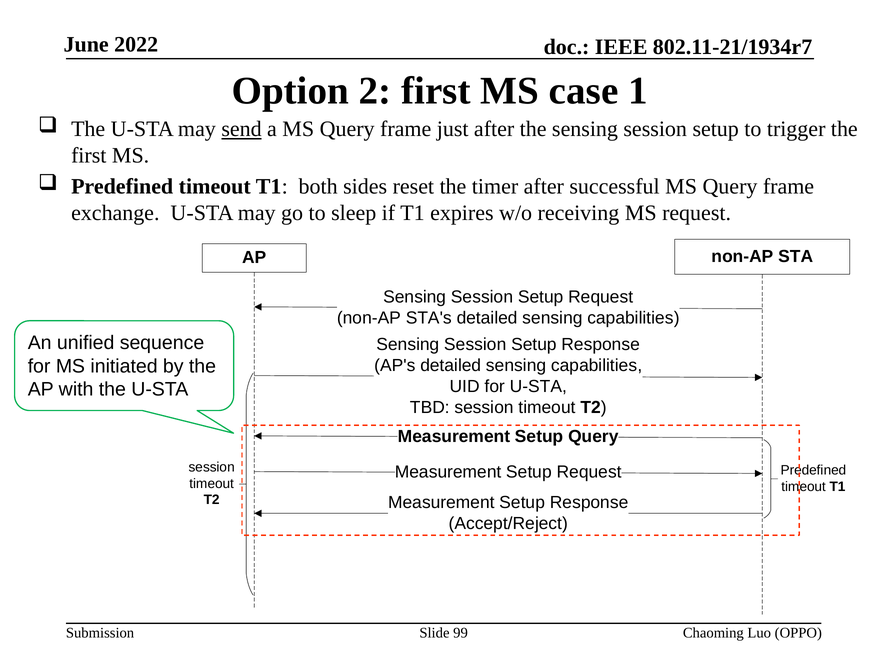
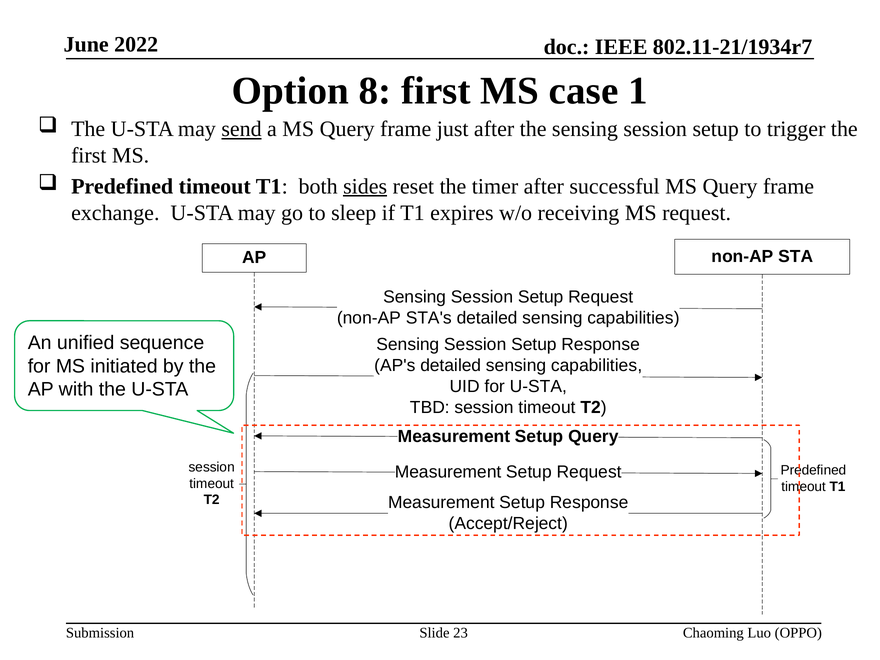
2: 2 -> 8 (375, 91)
sides underline: none -> present (365, 186)
99: 99 -> 23 (461, 633)
